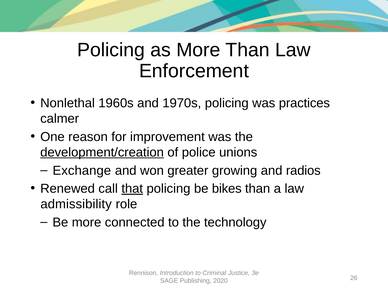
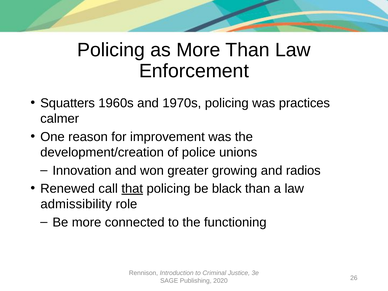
Nonlethal: Nonlethal -> Squatters (68, 103)
development/creation underline: present -> none (102, 152)
Exchange: Exchange -> Innovation (82, 170)
bikes: bikes -> black (227, 189)
technology: technology -> functioning (235, 222)
